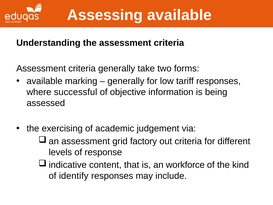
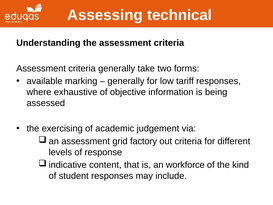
Assessing available: available -> technical (180, 15)
successful: successful -> exhaustive (76, 92)
identify: identify -> student (74, 176)
